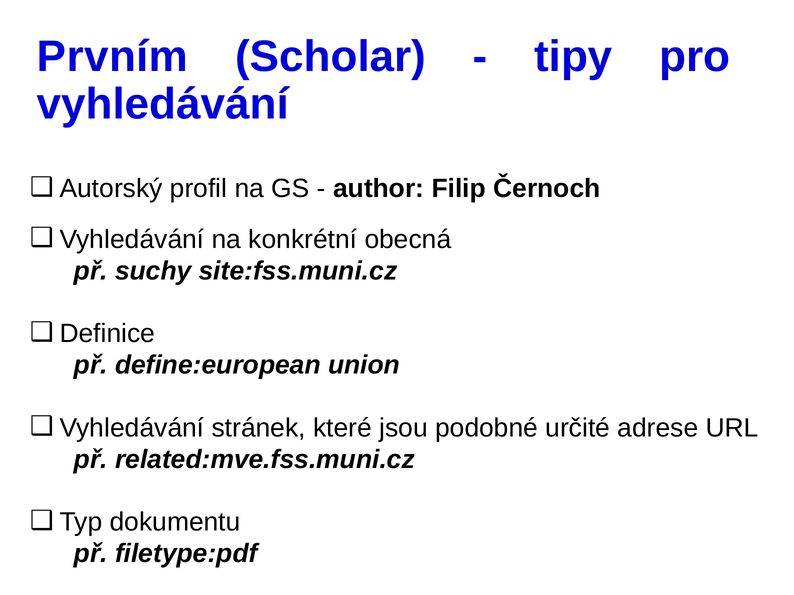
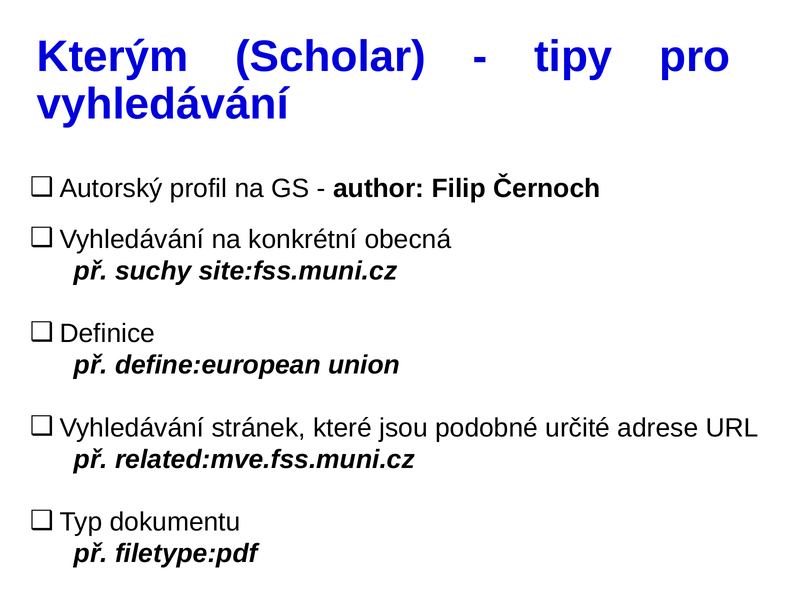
Prvním: Prvním -> Kterým (113, 57)
